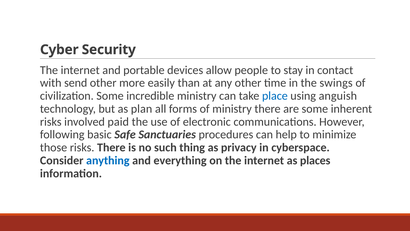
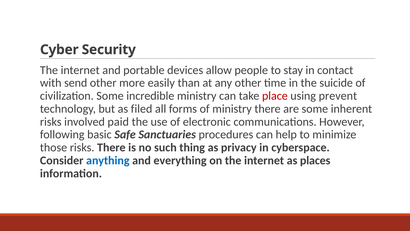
swings: swings -> suicide (336, 83)
place colour: blue -> red (275, 96)
anguish: anguish -> prevent (338, 96)
plan: plan -> filed (142, 109)
